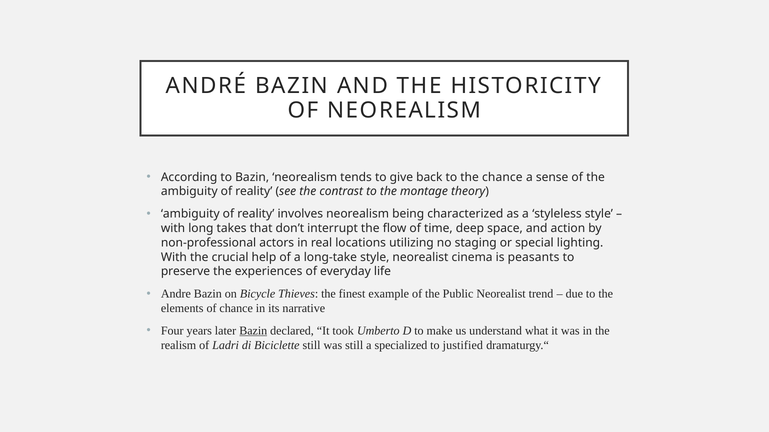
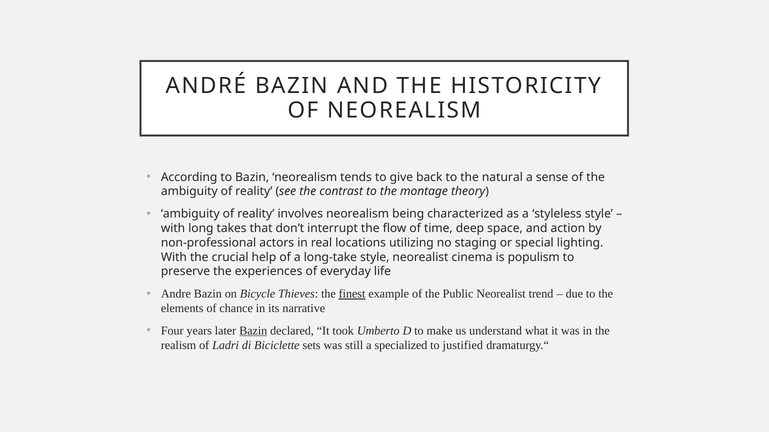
the chance: chance -> natural (502, 177)
peasants: peasants -> populism (534, 257)
finest underline: none -> present (352, 294)
Biciclette still: still -> sets (312, 346)
